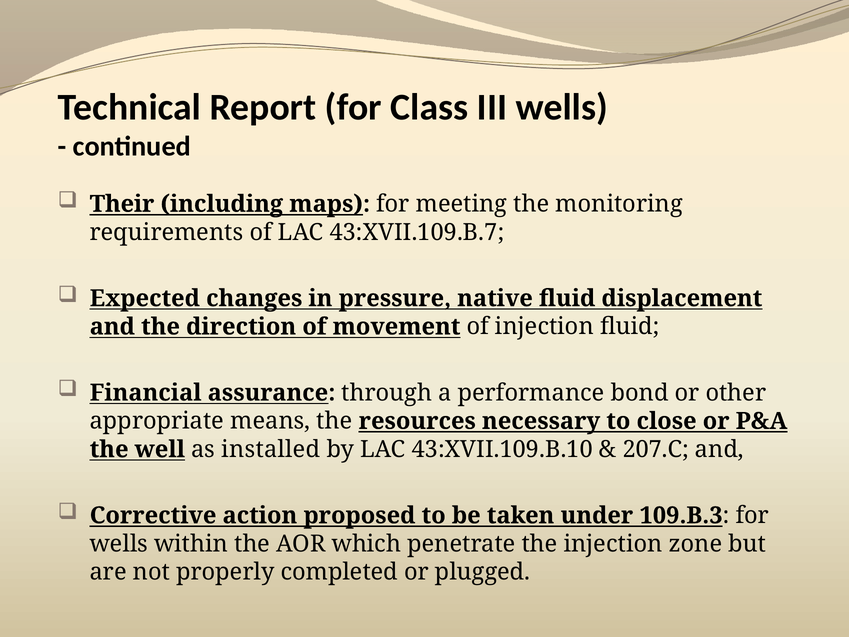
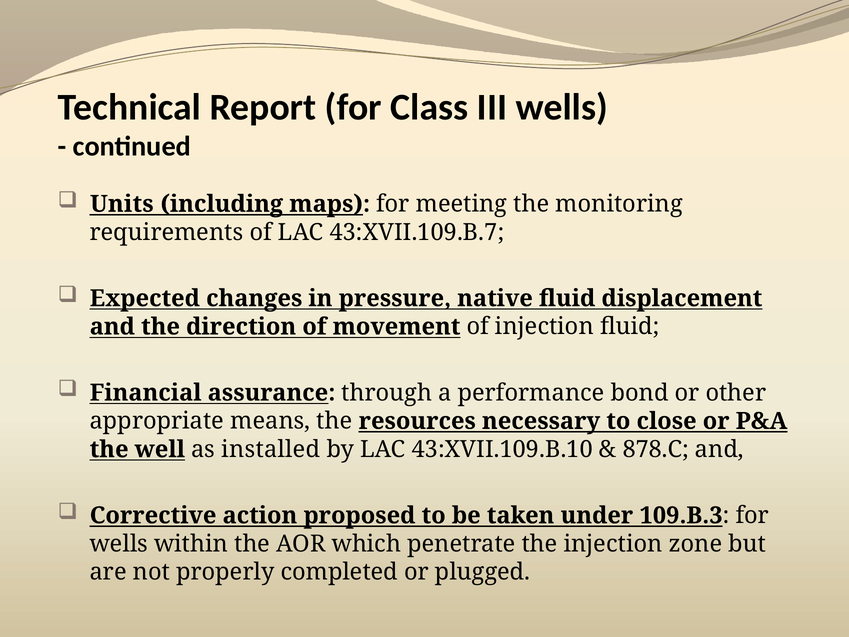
Their: Their -> Units (122, 204)
207.C: 207.C -> 878.C (656, 449)
